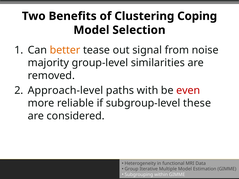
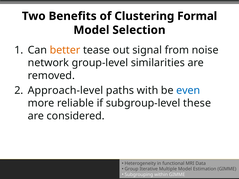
Coping: Coping -> Formal (197, 16)
majority: majority -> network (48, 63)
even colour: red -> blue (188, 91)
